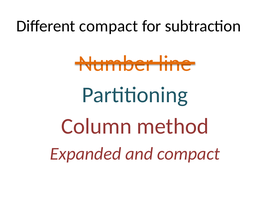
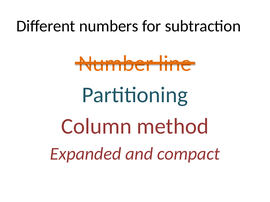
Different compact: compact -> numbers (109, 26)
